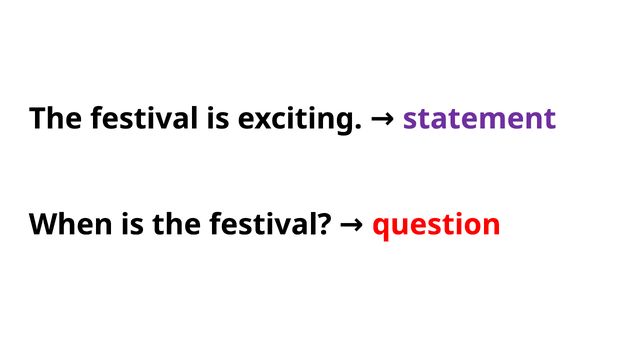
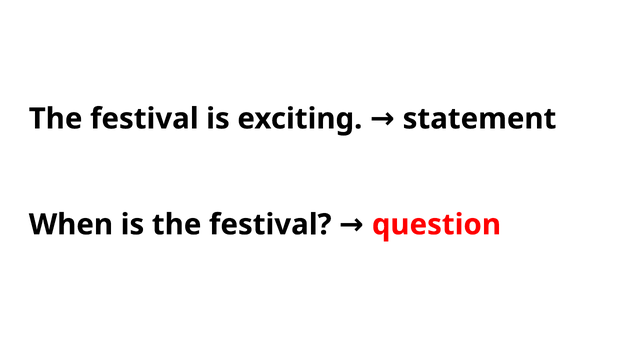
statement colour: purple -> black (480, 119)
